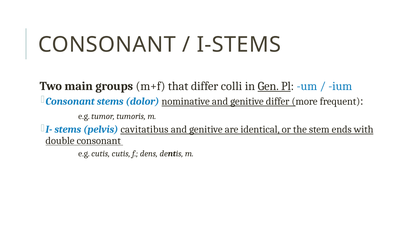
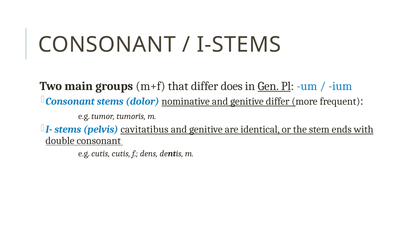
colli: colli -> does (232, 86)
